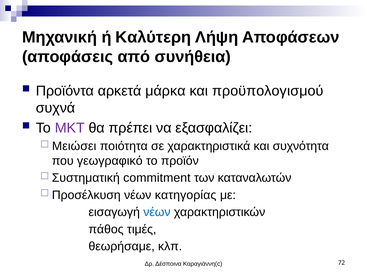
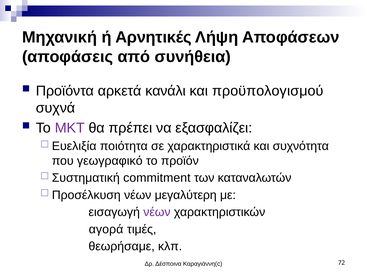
Καλύτερη: Καλύτερη -> Αρνητικές (153, 37)
μάρκα: μάρκα -> κανάλι (166, 91)
Μειώσει: Μειώσει -> Ευελιξία (74, 146)
κατηγορίας: κατηγορίας -> μεγαλύτερη (186, 195)
νέων colour: blue -> purple (157, 212)
πάθος: πάθος -> αγορά (106, 229)
